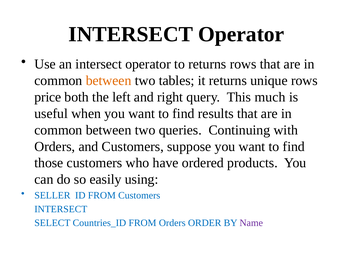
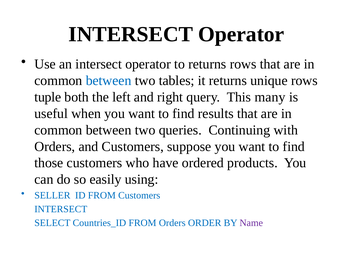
between colour: orange -> blue (109, 80)
price: price -> tuple (48, 97)
much: much -> many (270, 97)
